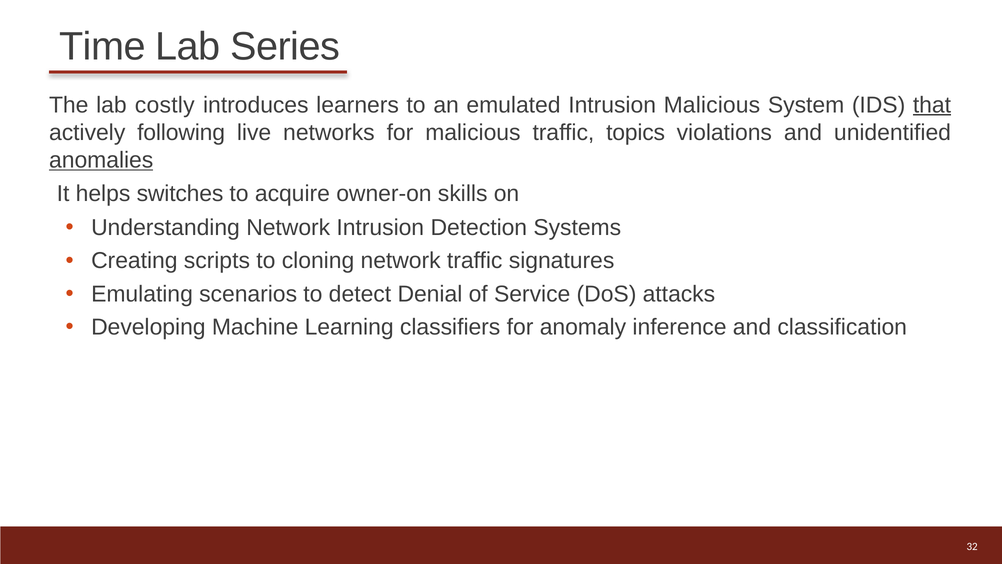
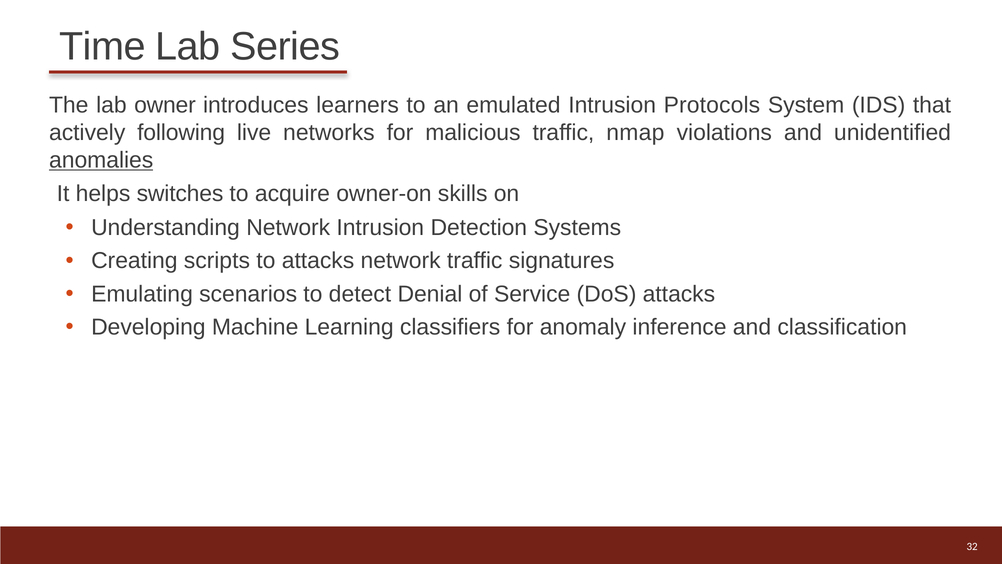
costly: costly -> owner (165, 105)
Intrusion Malicious: Malicious -> Protocols (712, 105)
that underline: present -> none (932, 105)
topics: topics -> nmap (635, 132)
to cloning: cloning -> attacks (318, 261)
